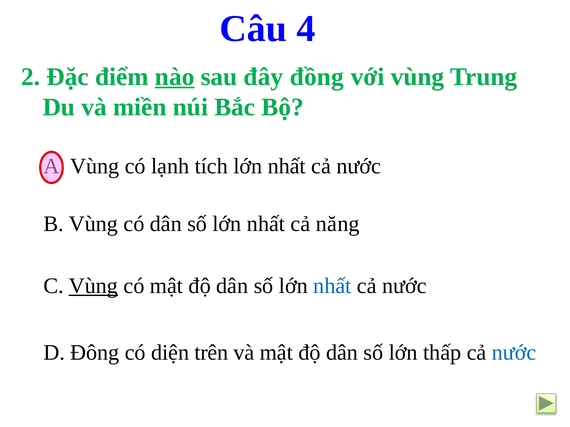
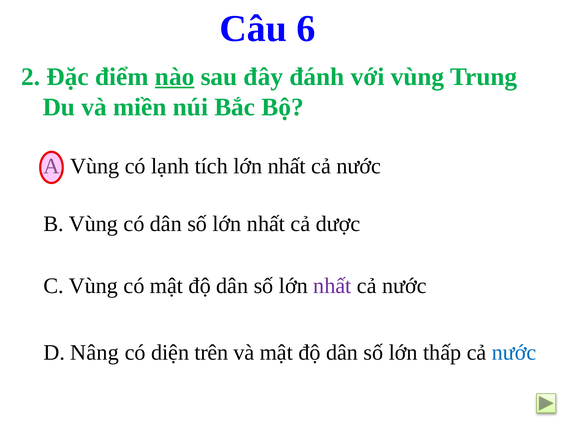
4: 4 -> 6 (306, 29)
đồng: đồng -> đánh (317, 77)
năng: năng -> dược (338, 224)
Vùng underline: present -> none (93, 286)
nhất colour: blue -> purple (332, 286)
Đông: Đông -> Nâng (95, 353)
